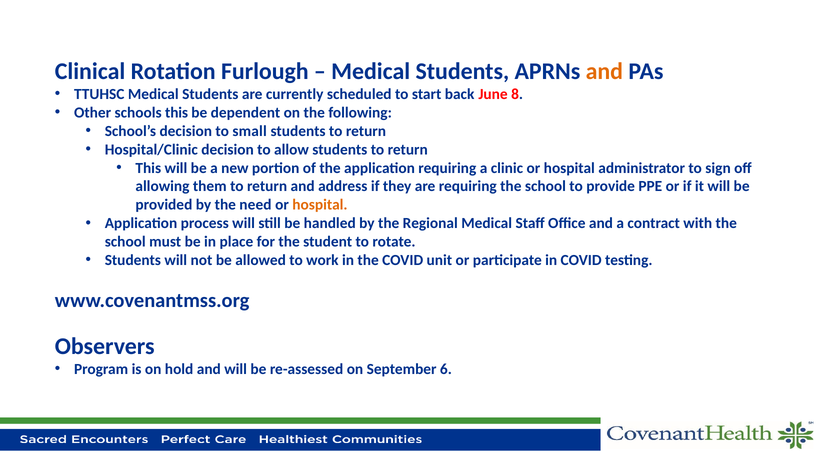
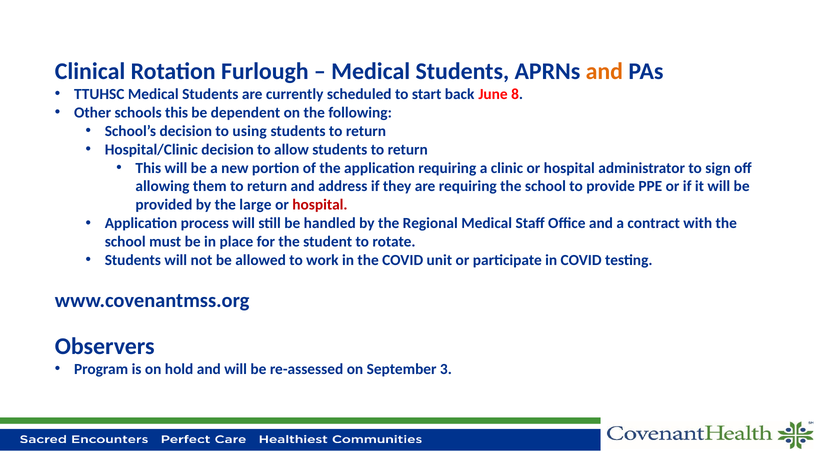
small: small -> using (250, 131)
need: need -> large (255, 205)
hospital colour: orange -> red (320, 205)
6: 6 -> 3 (446, 369)
